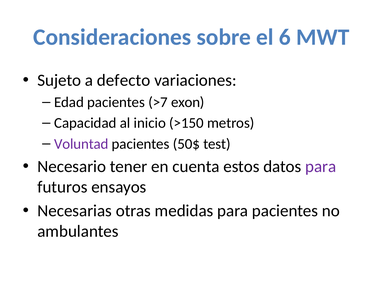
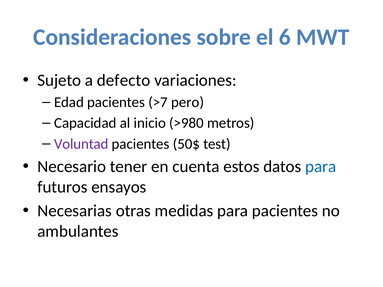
exon: exon -> pero (188, 102)
>150: >150 -> >980 (186, 123)
para colour: purple -> blue (321, 167)
